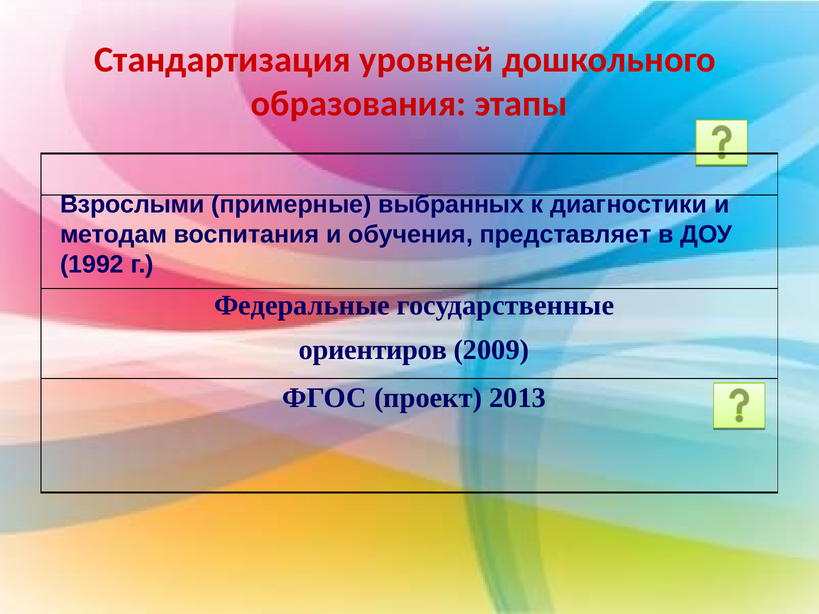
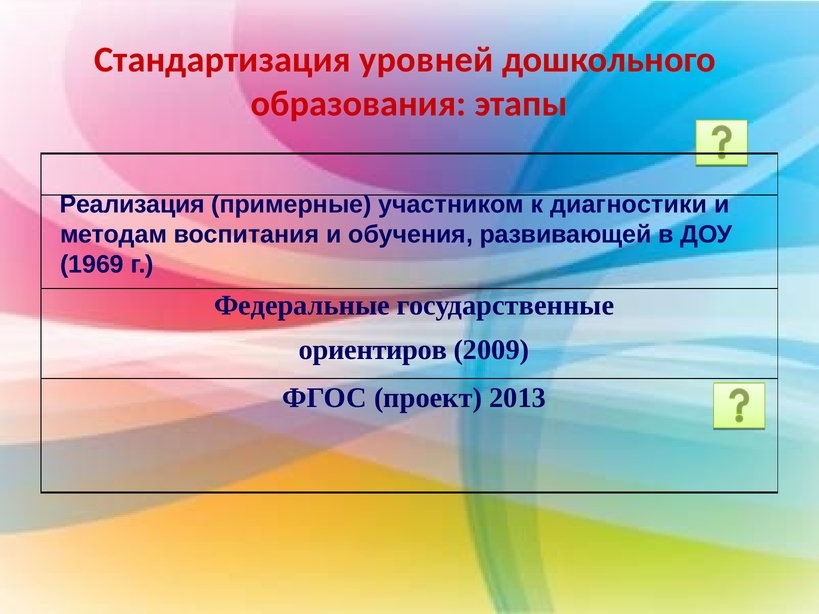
Взрослыми: Взрослыми -> Реализация (132, 205)
выбранных: выбранных -> участником (451, 205)
представляет: представляет -> развивающей (566, 235)
1992: 1992 -> 1969 (92, 265)
